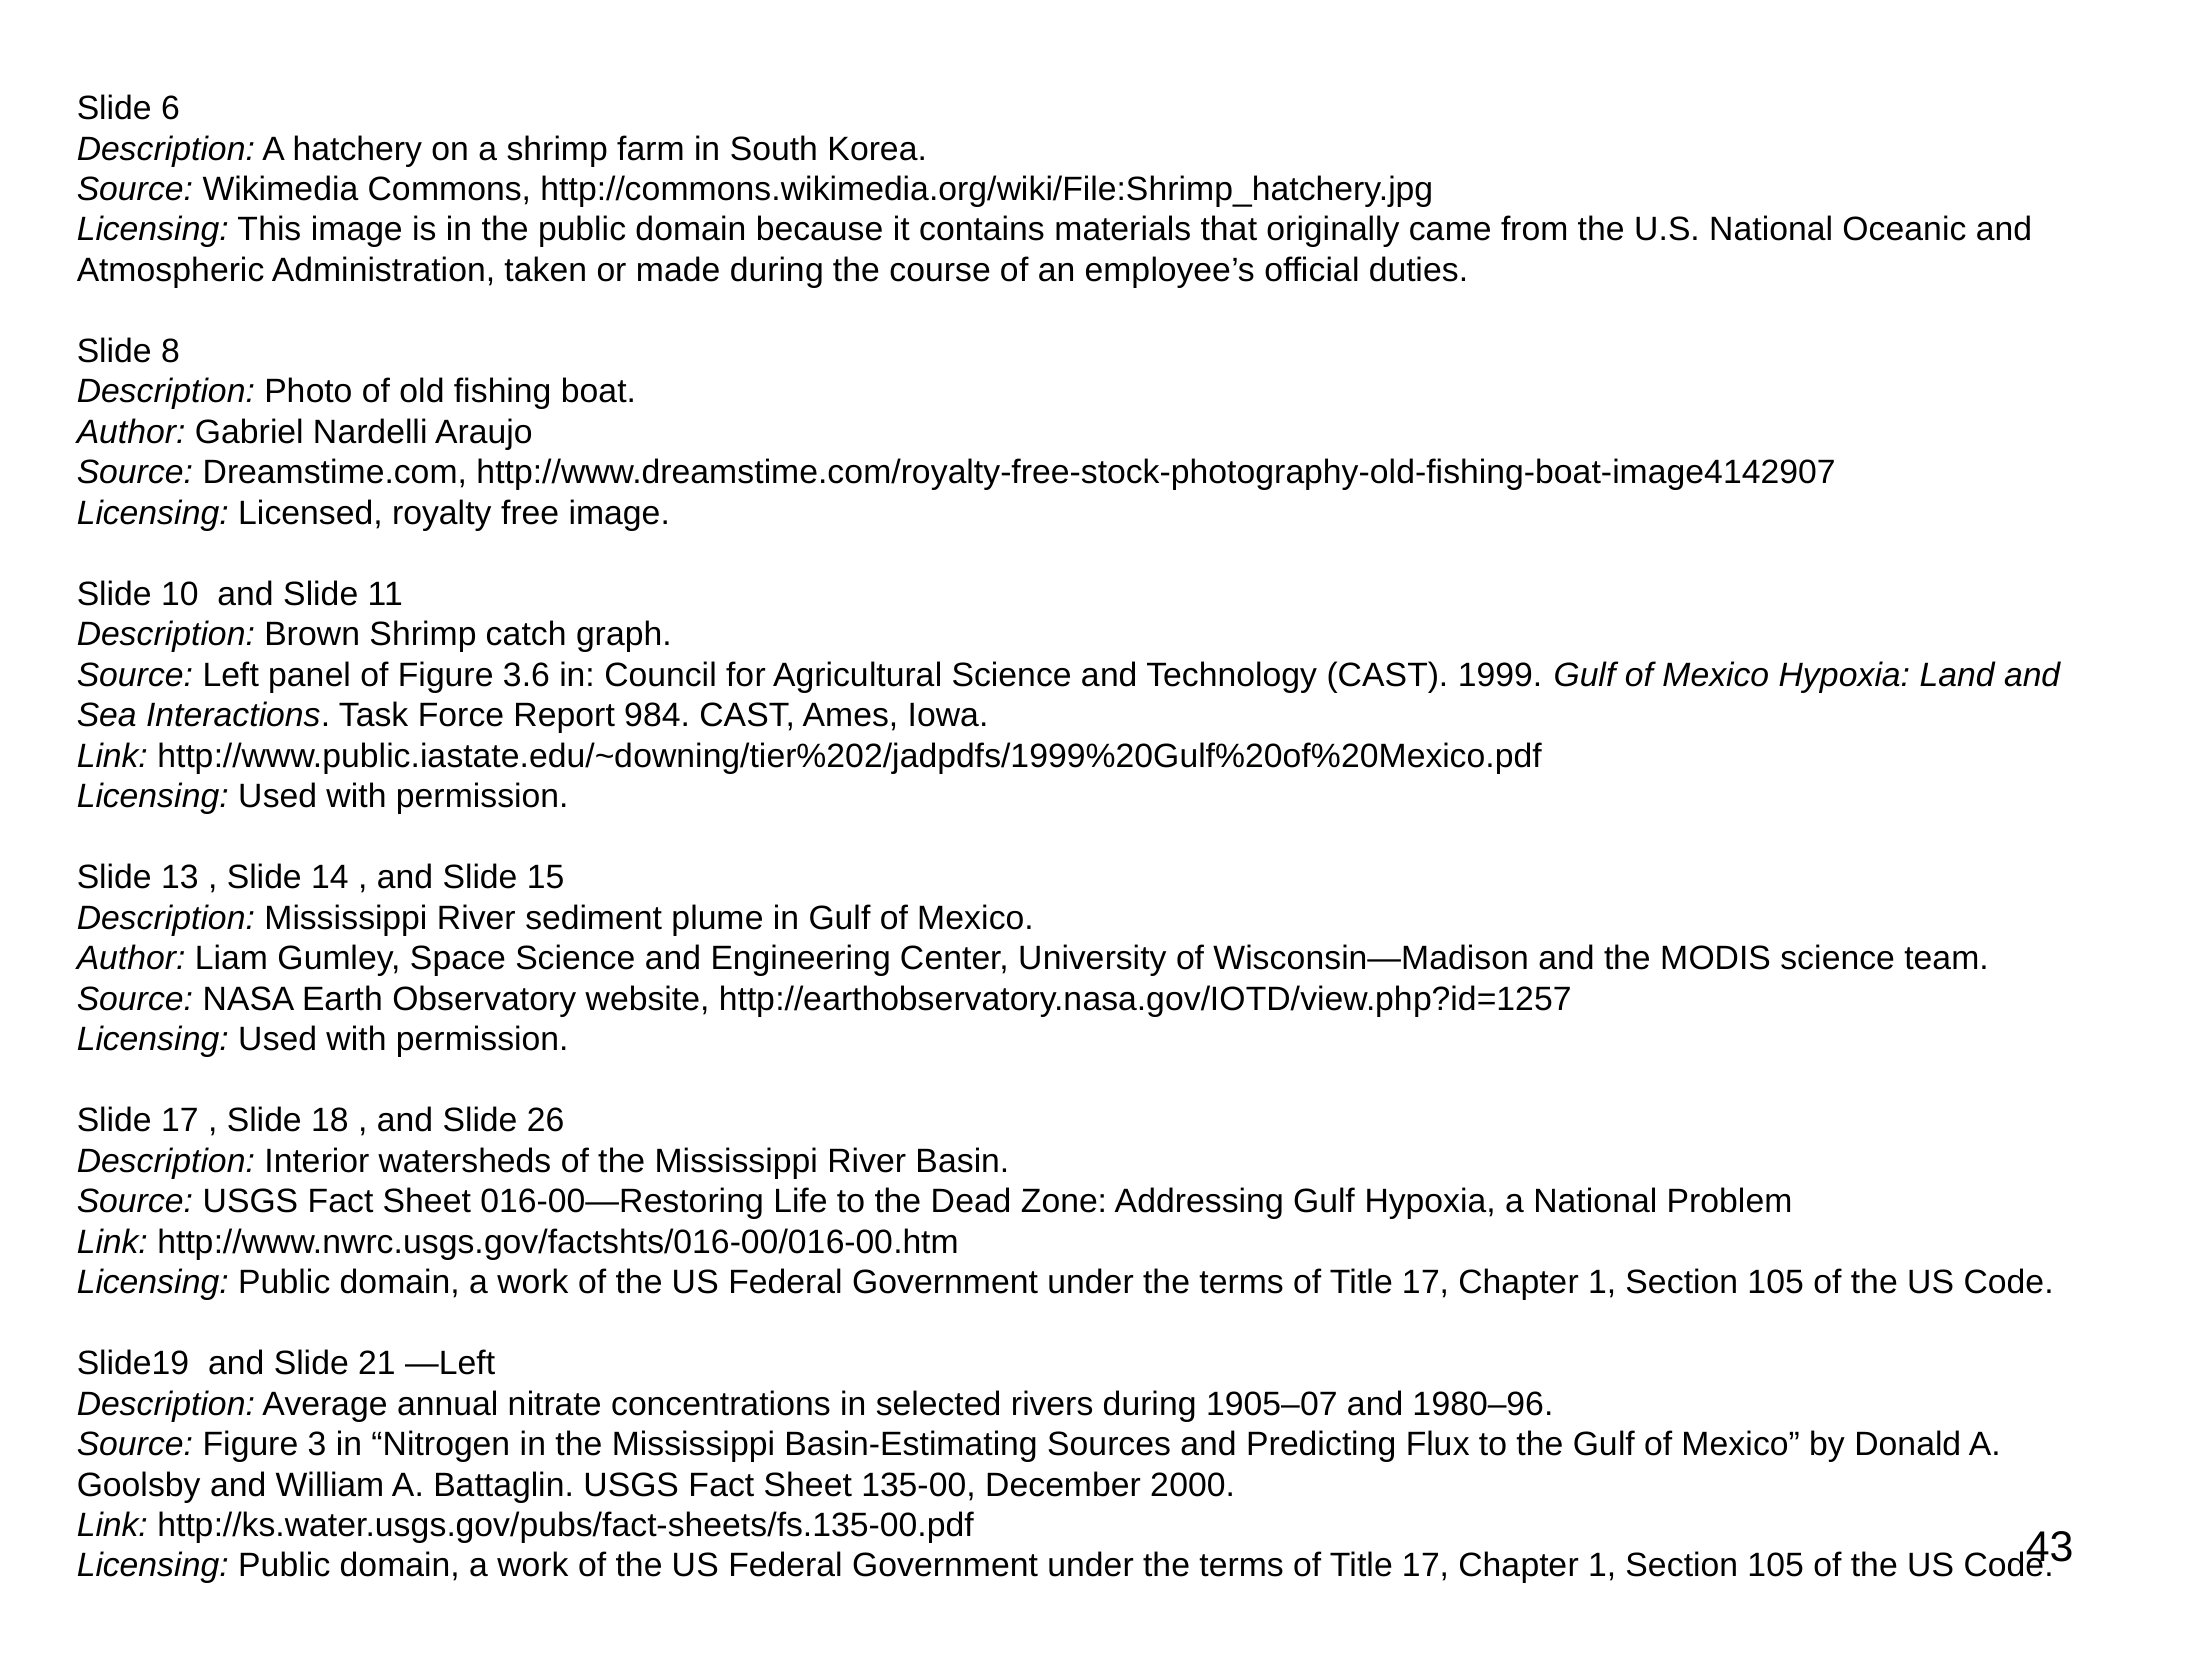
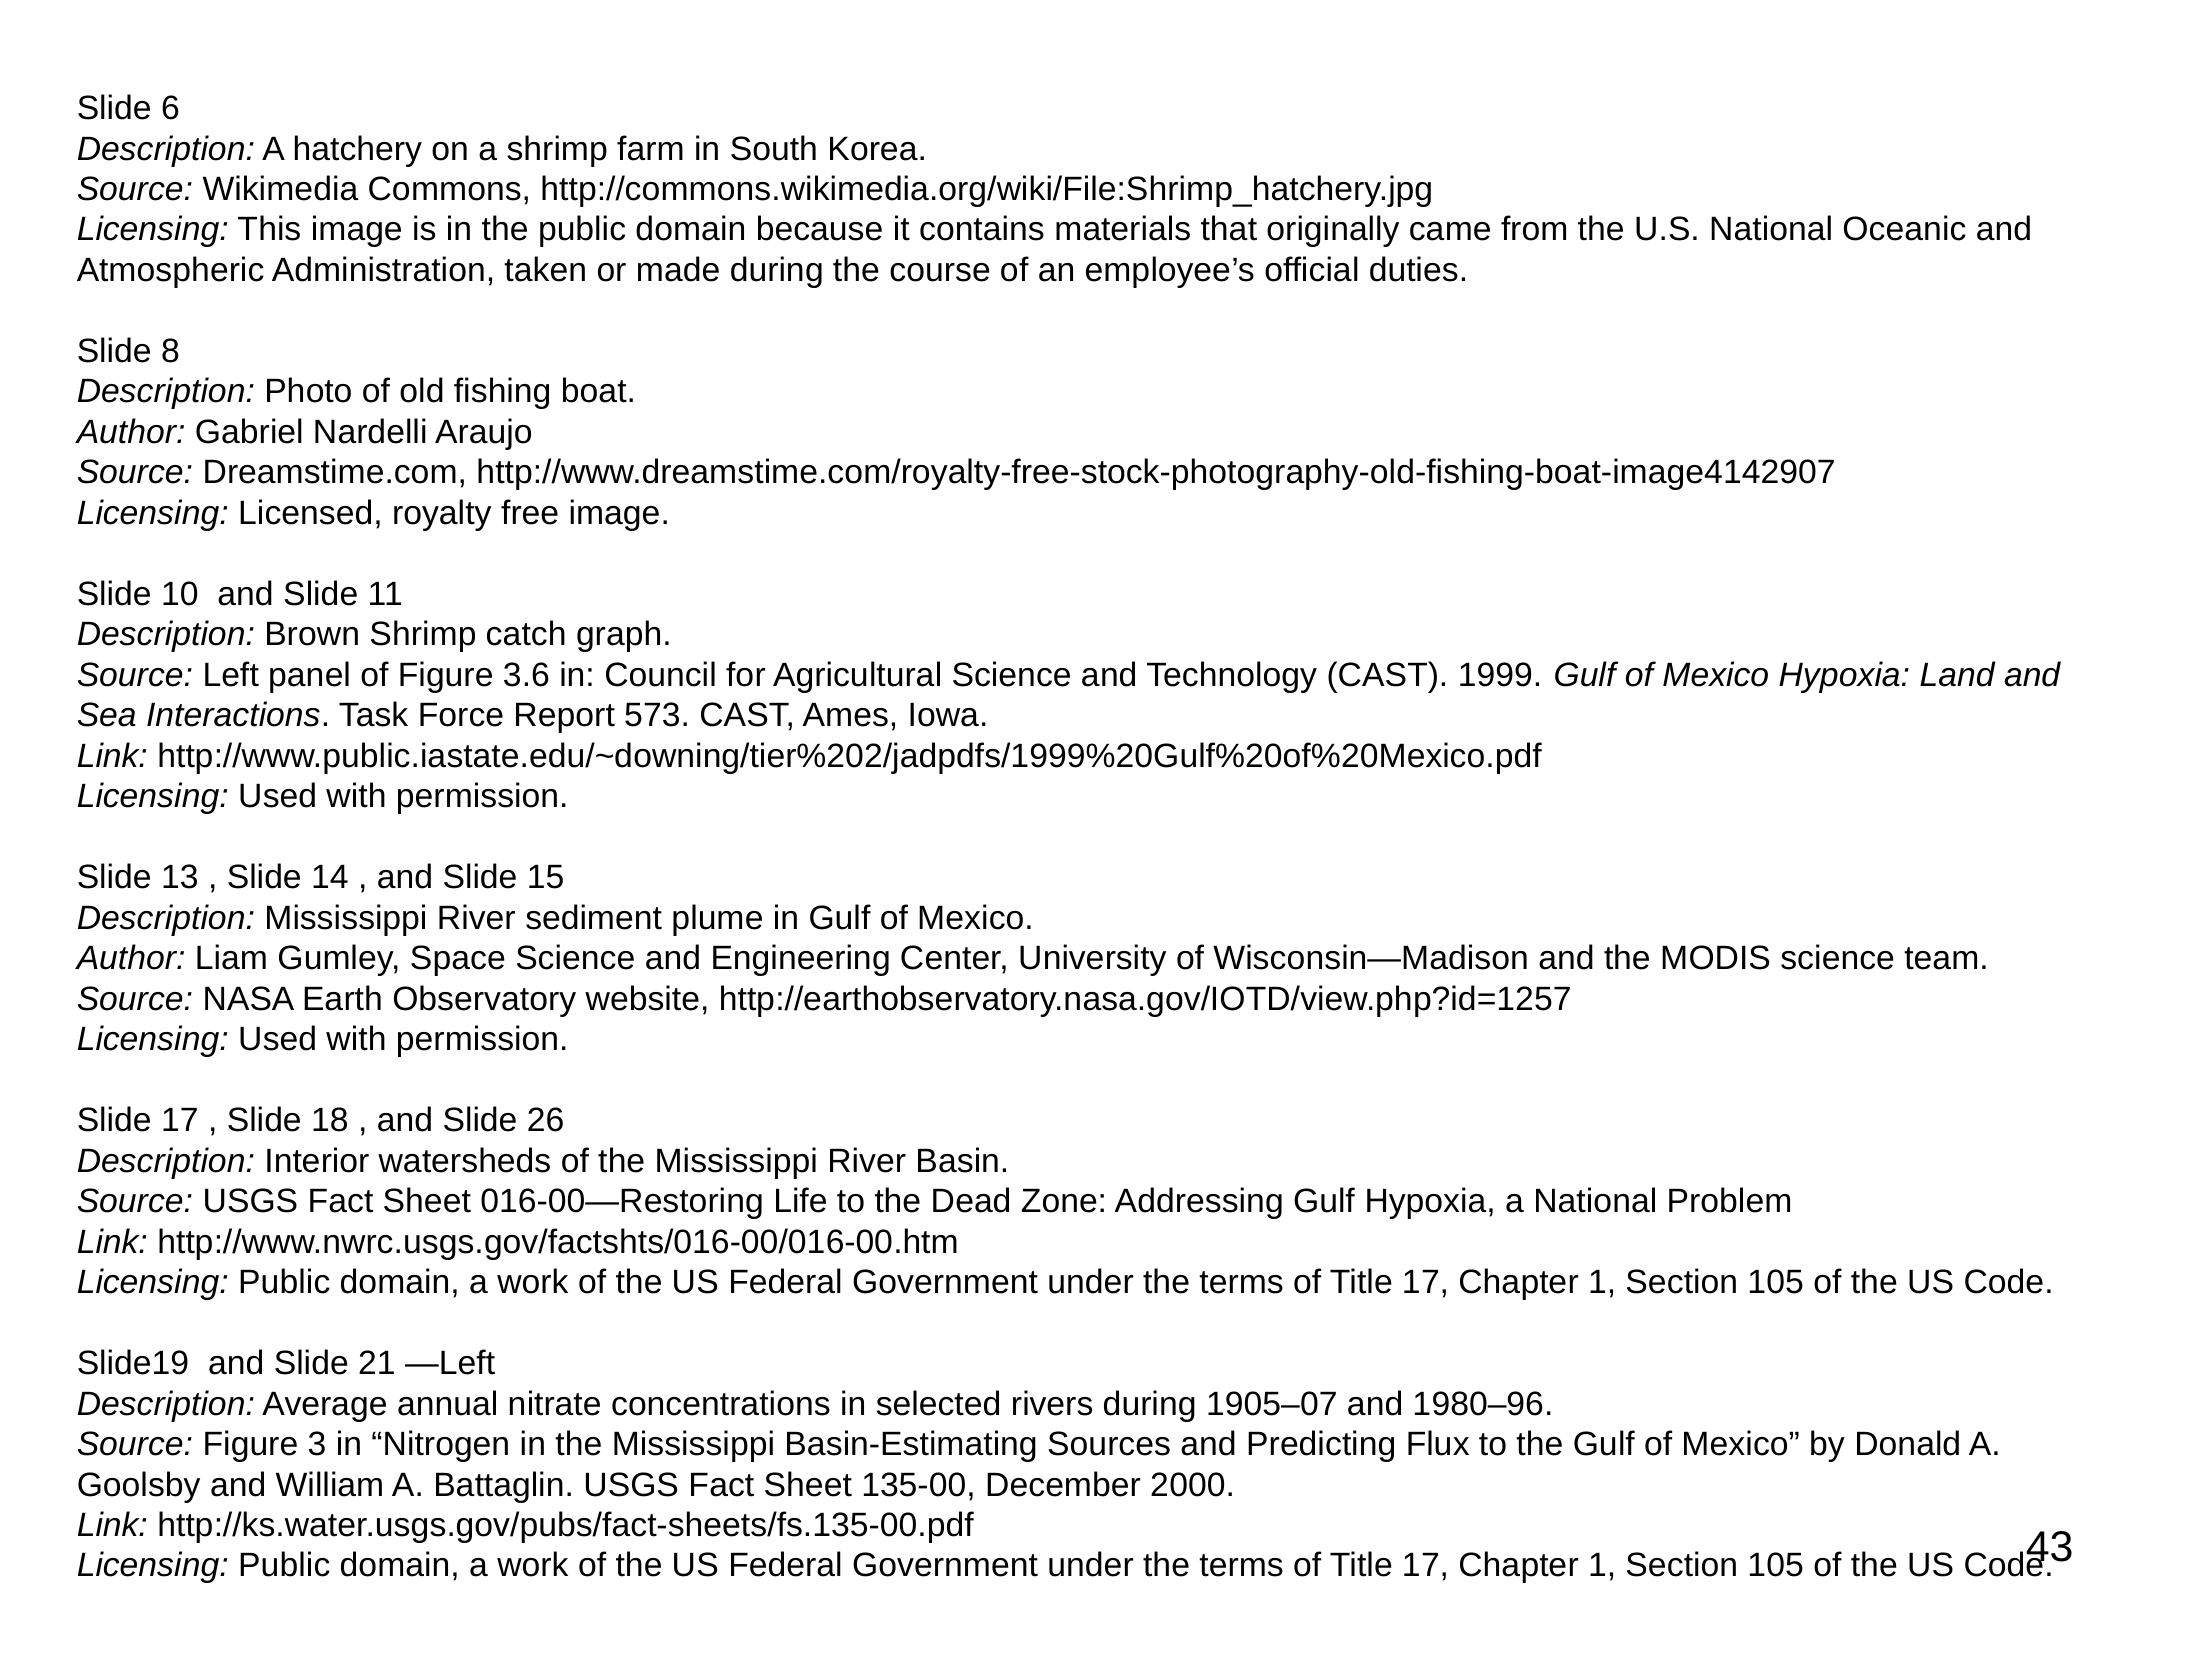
984: 984 -> 573 (657, 715)
